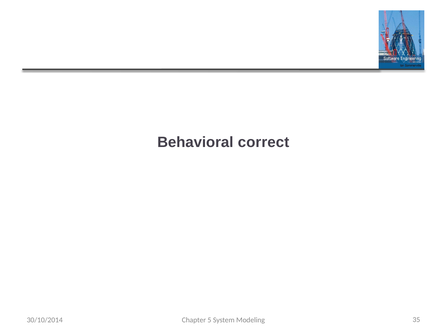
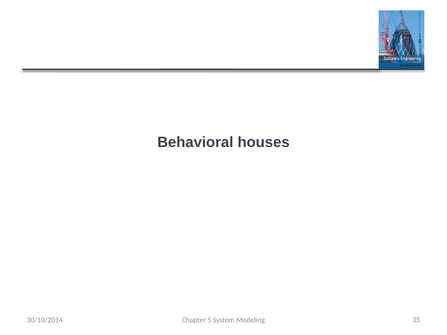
correct: correct -> houses (264, 142)
